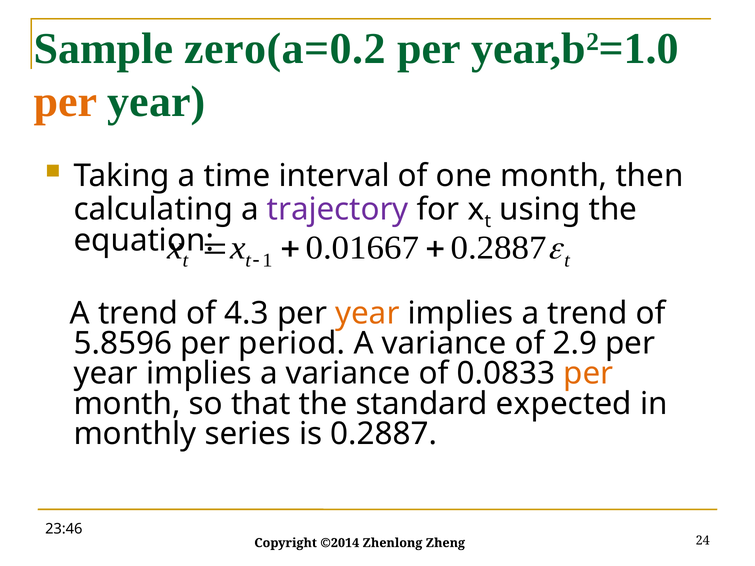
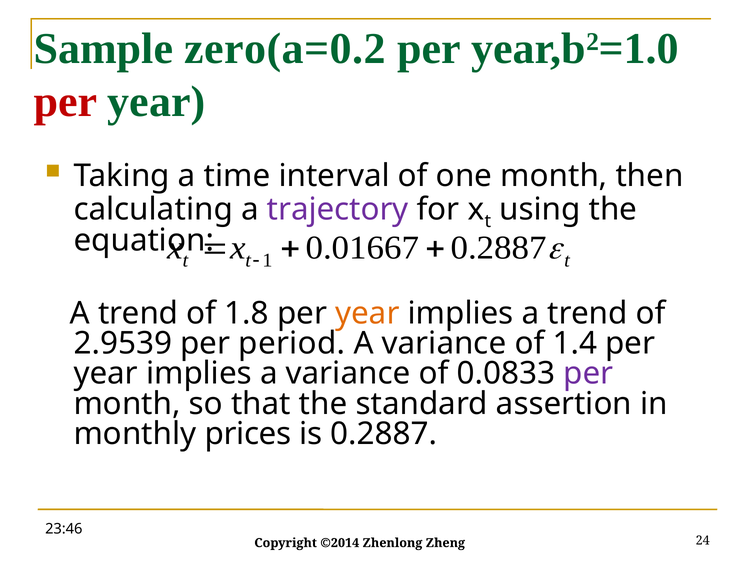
per colour: orange -> red (66, 102)
4.3: 4.3 -> 1.8 (247, 313)
5.8596: 5.8596 -> 2.9539 (123, 344)
2.9: 2.9 -> 1.4 (575, 344)
per colour: orange -> purple (588, 374)
expected: expected -> assertion (564, 404)
series: series -> prices (248, 434)
